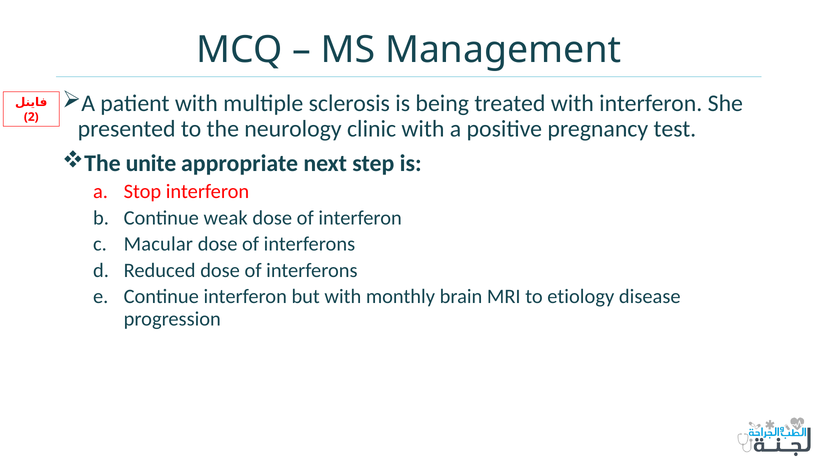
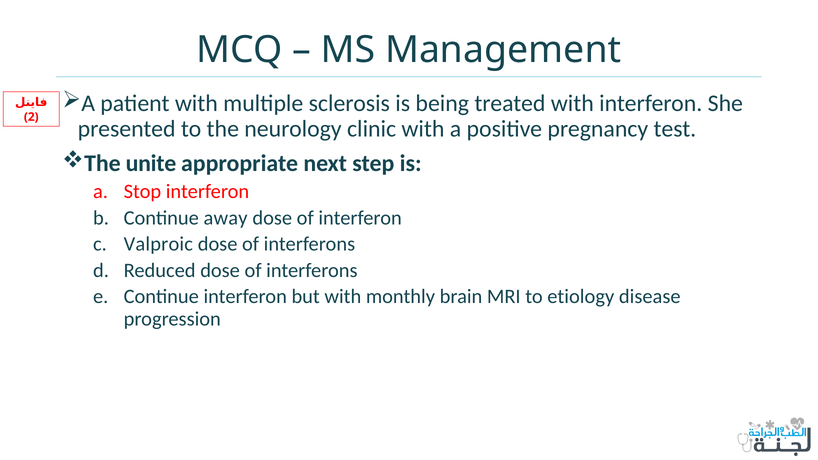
weak: weak -> away (226, 218)
Macular: Macular -> Valproic (158, 244)
